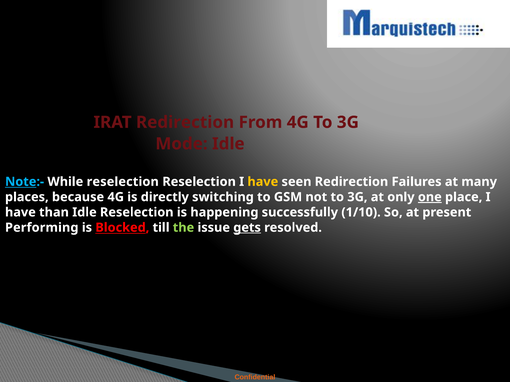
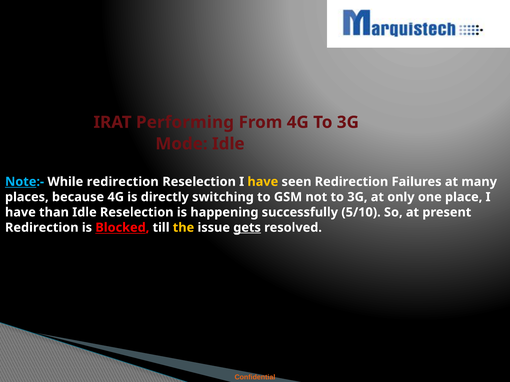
IRAT Redirection: Redirection -> Performing (185, 122)
While reselection: reselection -> redirection (123, 182)
one underline: present -> none (430, 197)
1/10: 1/10 -> 5/10 (361, 213)
Performing: Performing -> Redirection (42, 228)
the colour: light green -> yellow (183, 228)
